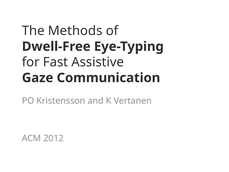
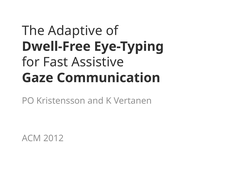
Methods: Methods -> Adaptive (75, 31)
